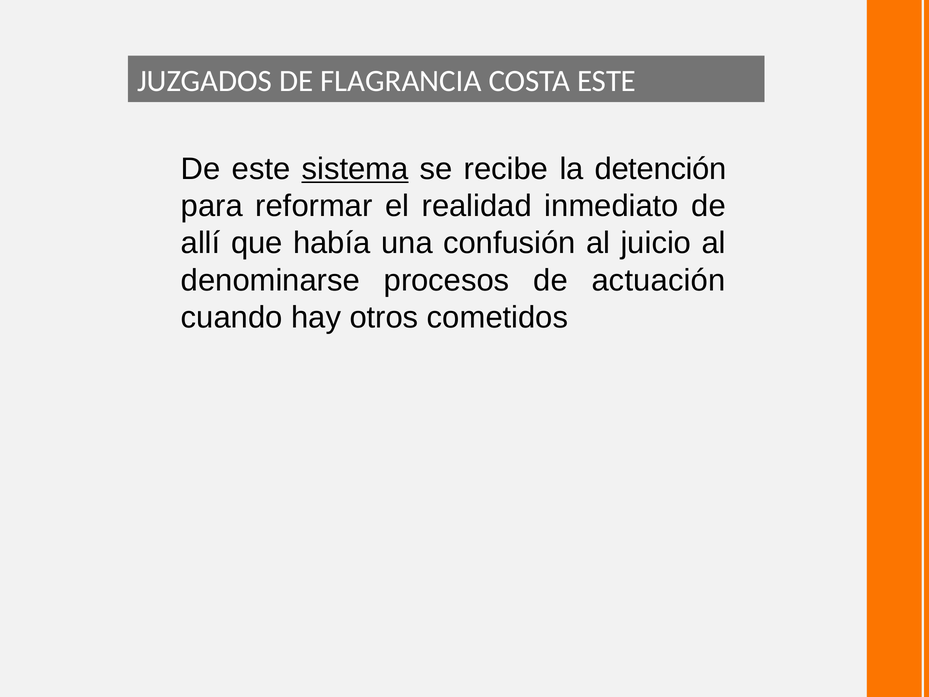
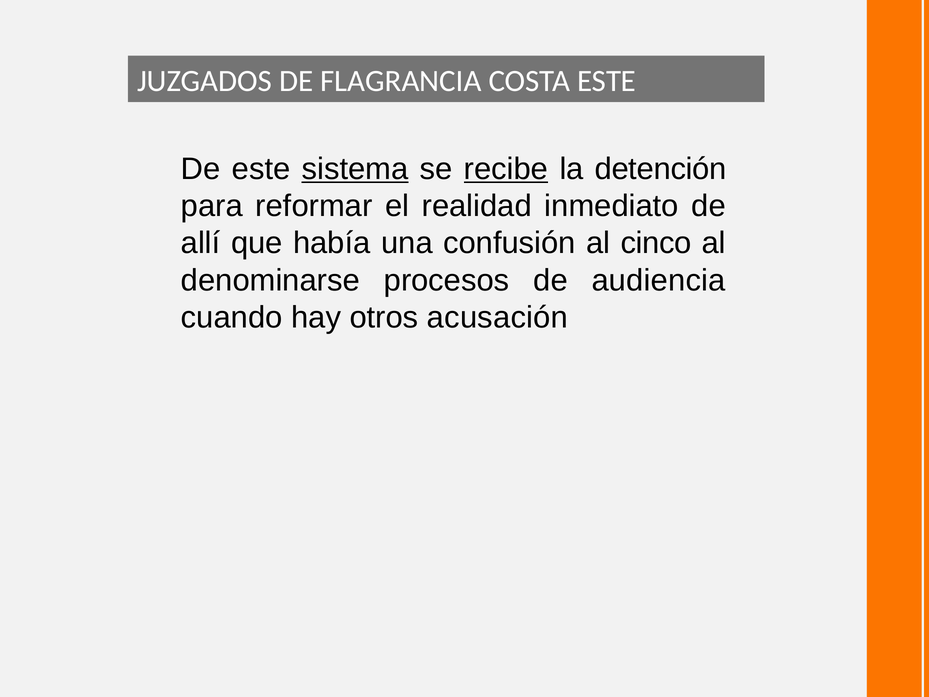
recibe underline: none -> present (506, 169)
juicio: juicio -> cinco (656, 243)
actuación: actuación -> audiencia (659, 280)
cometidos: cometidos -> acusación (497, 317)
